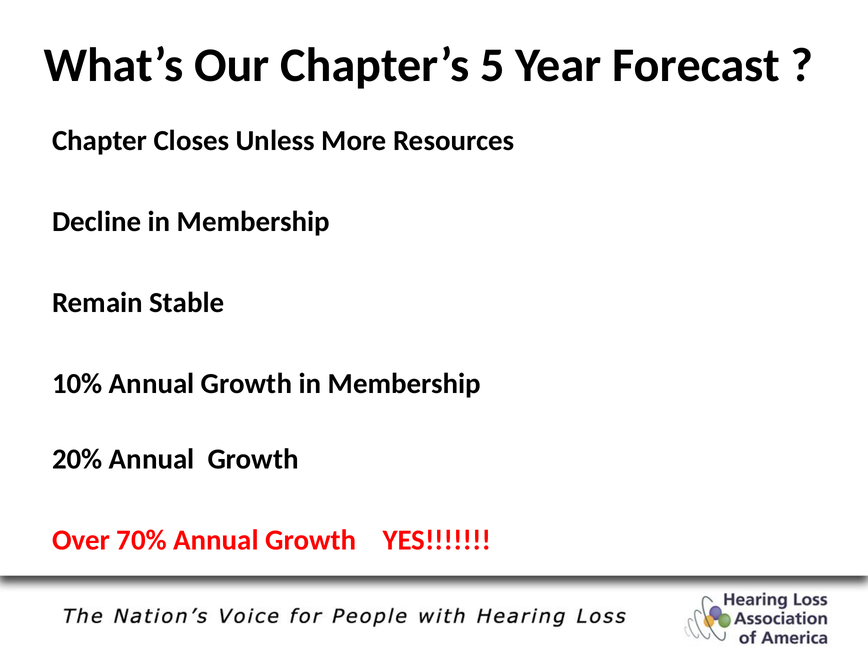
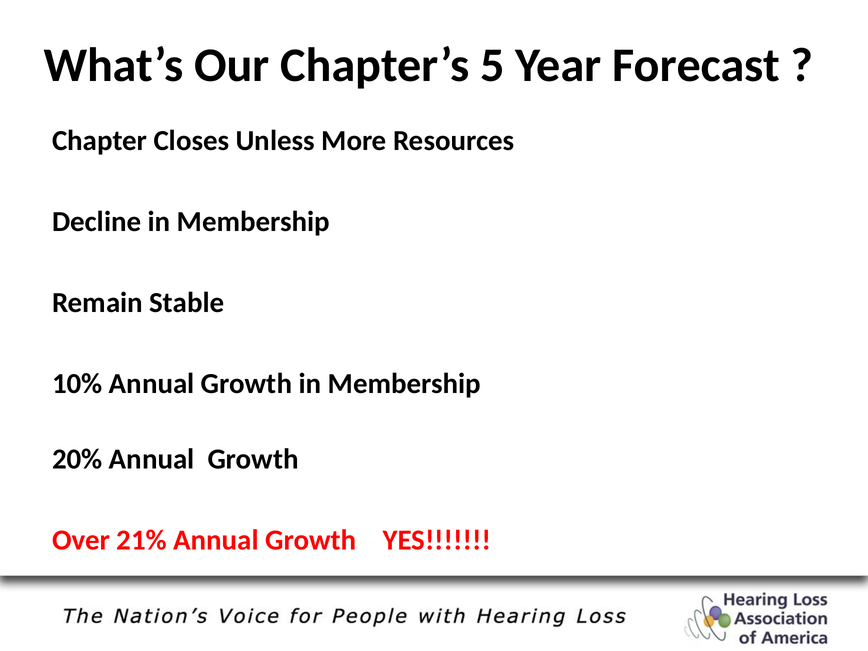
70%: 70% -> 21% (142, 540)
